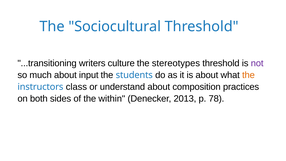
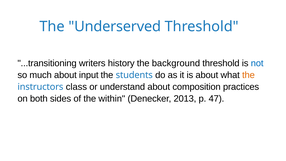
Sociocultural: Sociocultural -> Underserved (115, 26)
culture: culture -> history (121, 63)
stereotypes: stereotypes -> background (176, 63)
not colour: purple -> blue (257, 63)
78: 78 -> 47 (216, 99)
